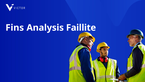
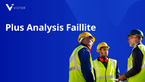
Fins: Fins -> Plus (15, 28)
